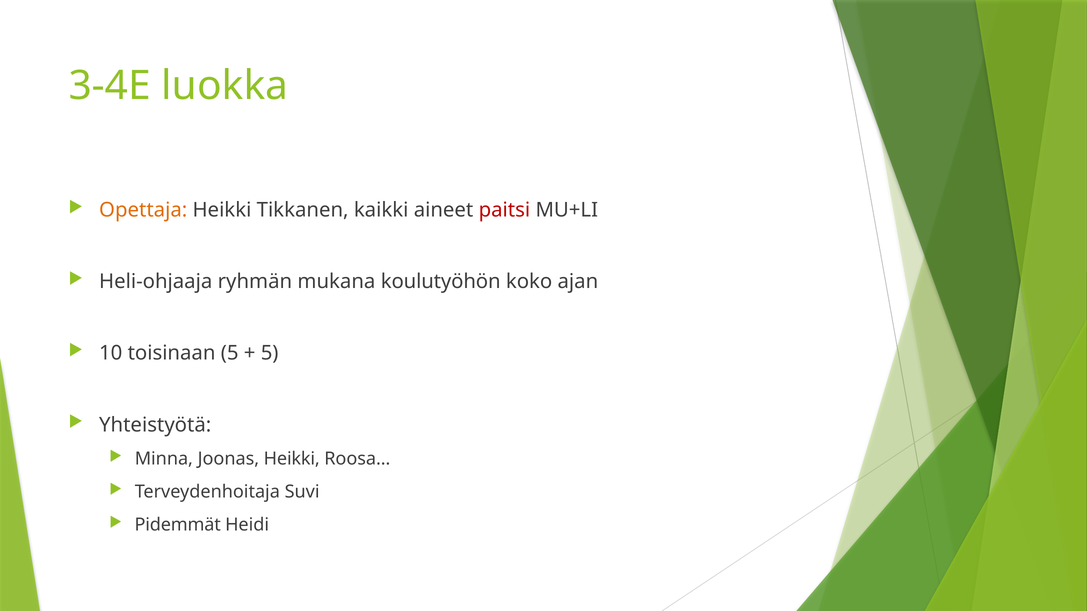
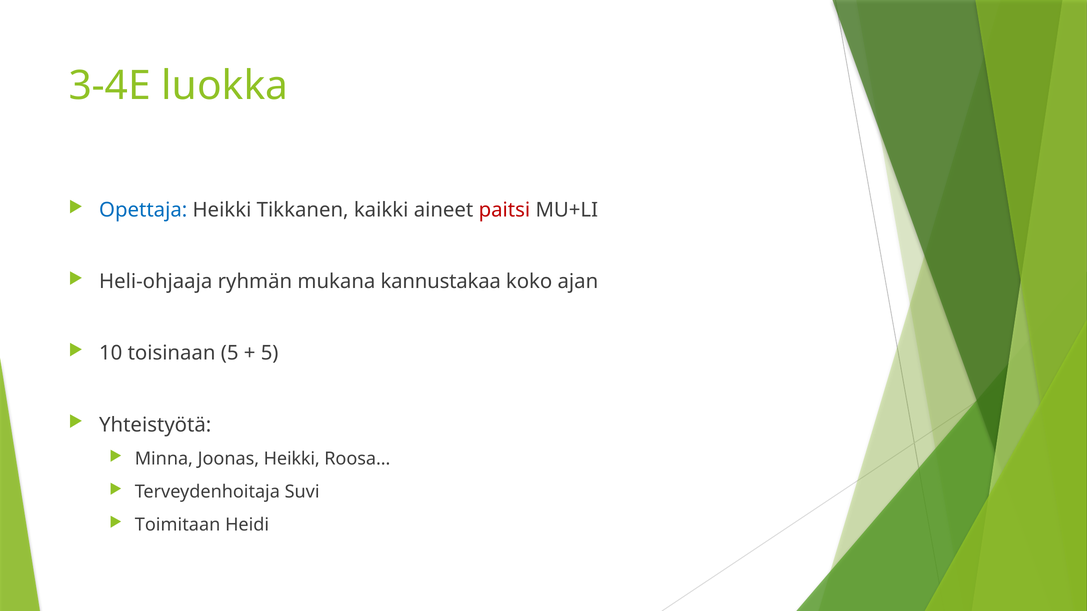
Opettaja colour: orange -> blue (143, 210)
koulutyöhön: koulutyöhön -> kannustakaa (441, 282)
Pidemmät: Pidemmät -> Toimitaan (178, 525)
